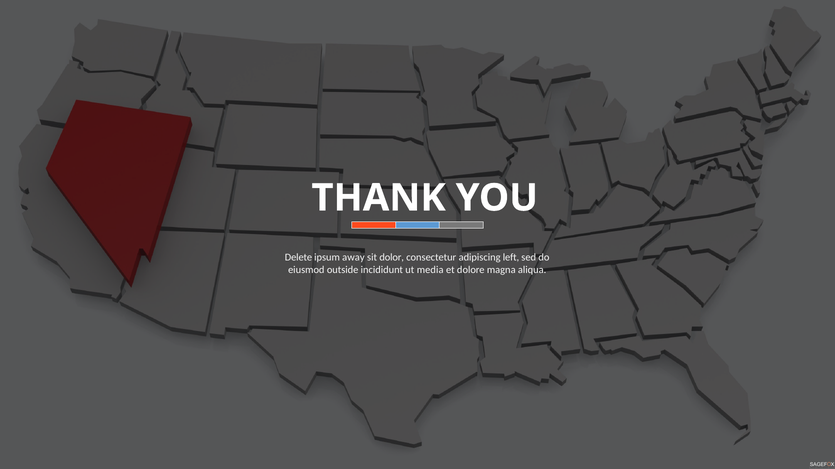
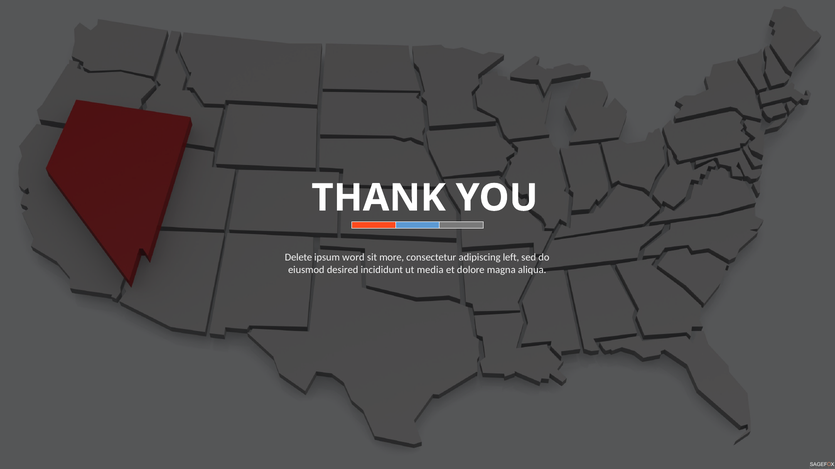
away: away -> word (353, 258)
dolor: dolor -> more (392, 258)
outside: outside -> desired (343, 270)
